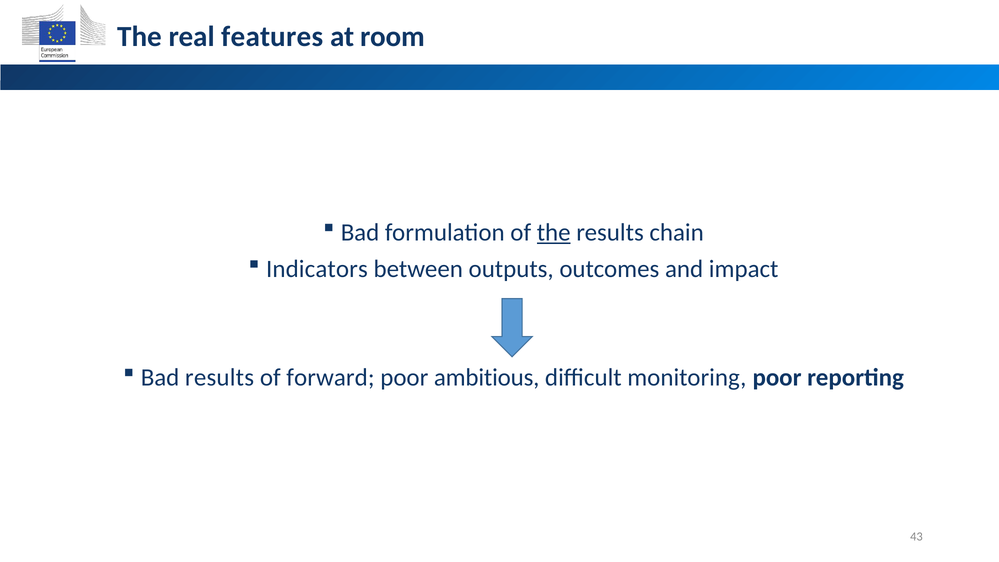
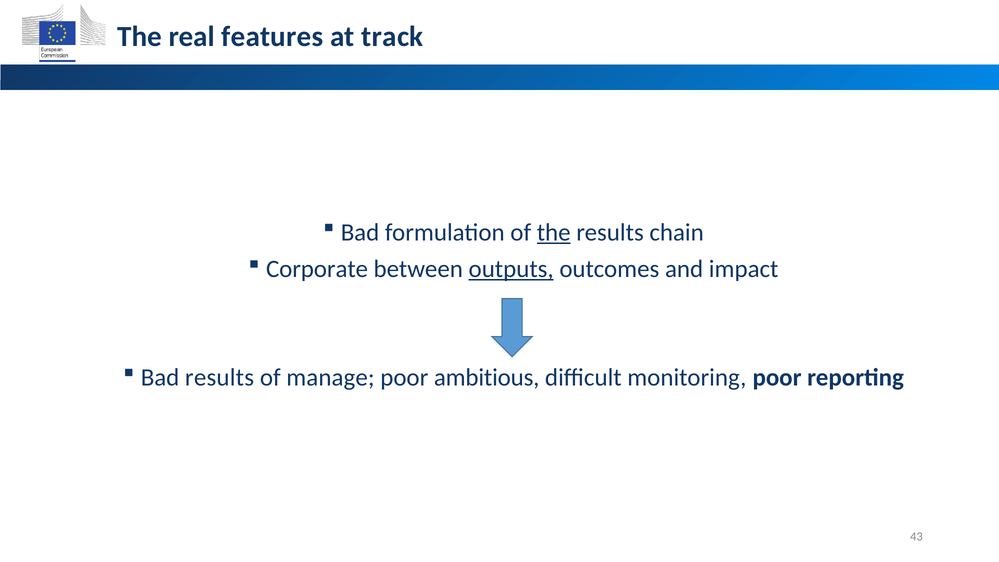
room: room -> track (392, 37)
Indicators: Indicators -> Corporate (317, 269)
outputs underline: none -> present (511, 269)
forward: forward -> manage (330, 378)
